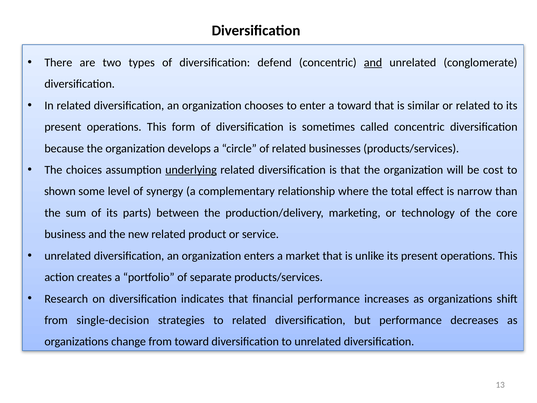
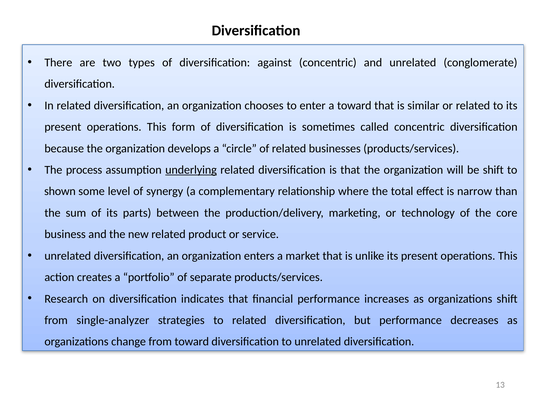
defend: defend -> against (275, 63)
and underline: present -> none (373, 63)
choices: choices -> process (84, 170)
be cost: cost -> shift (493, 170)
single-decision: single-decision -> single-analyzer (113, 320)
